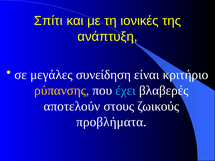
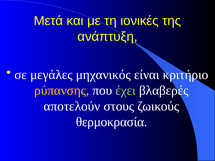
Σπίτι: Σπίτι -> Μετά (48, 21)
συνείδηση: συνείδηση -> μηχανικός (103, 75)
έχει colour: light blue -> light green (126, 91)
προβλήματα: προβλήματα -> θερμοκρασία (112, 122)
